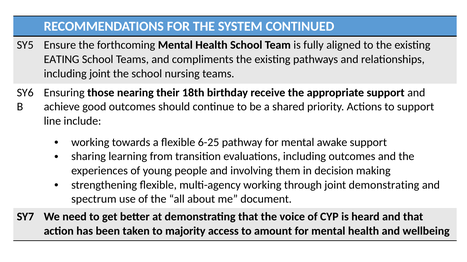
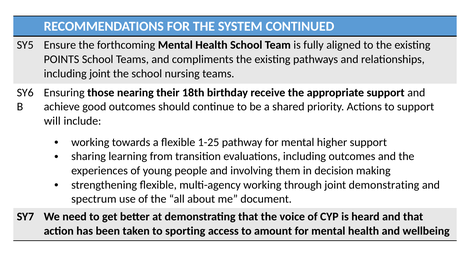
EATING: EATING -> POINTS (61, 59)
line: line -> will (52, 121)
6-25: 6-25 -> 1-25 (209, 143)
awake: awake -> higher (332, 143)
majority: majority -> sporting (185, 232)
